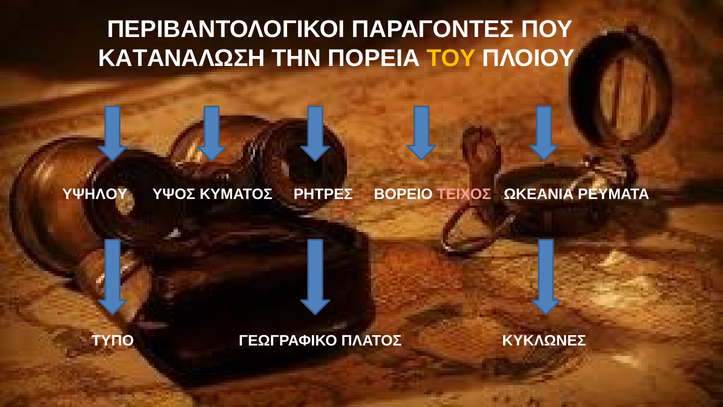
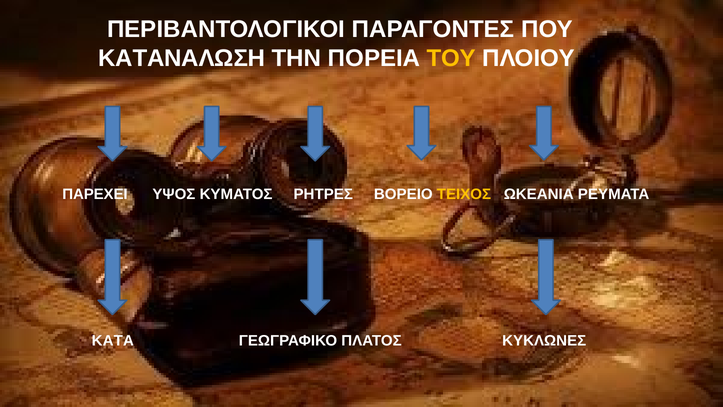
ΥΨΗΛΟΥ: ΥΨΗΛΟΥ -> ΠΑΡΕΧΕΙ (95, 194)
ΤΕΙΧΟΣ colour: pink -> yellow (464, 194)
ΤΥΠΟ: ΤΥΠΟ -> ΚΑΤΑ (113, 340)
